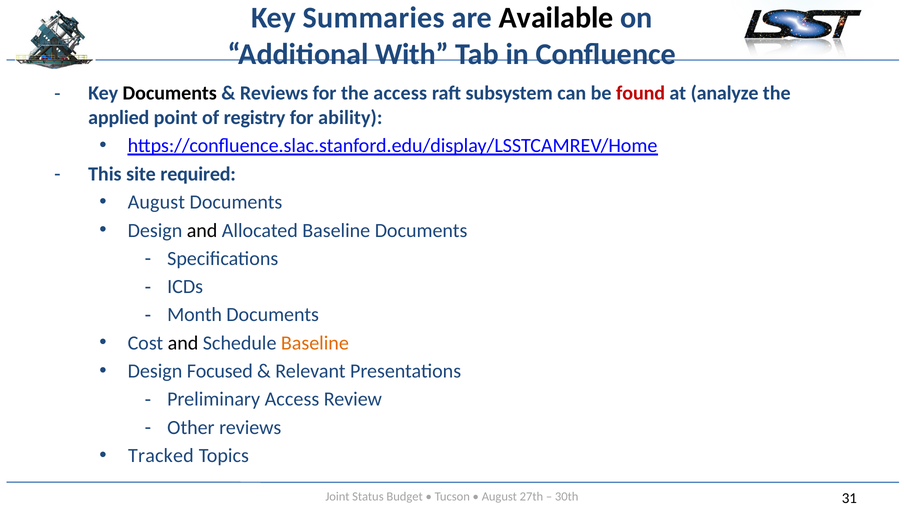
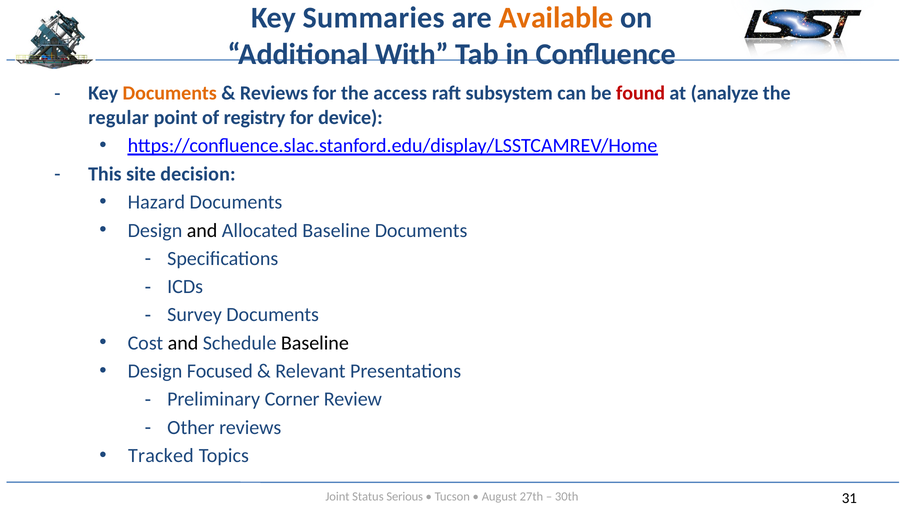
Available colour: black -> orange (556, 18)
Documents colour: black -> orange (170, 93)
applied: applied -> regular (119, 117)
ability: ability -> device (350, 117)
required: required -> decision (198, 174)
August: August -> Hazard (156, 202)
Month: Month -> Survey (195, 315)
Baseline colour: orange -> black (315, 343)
Preliminary Access: Access -> Corner (292, 399)
Budget: Budget -> Serious (405, 496)
